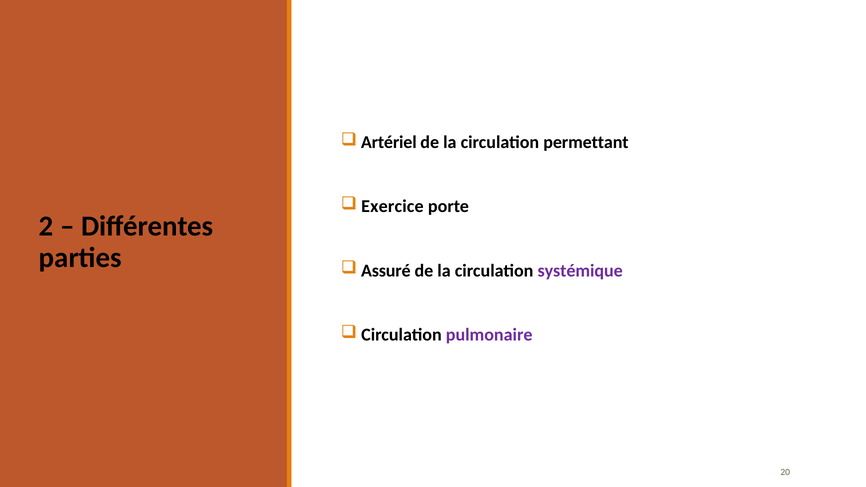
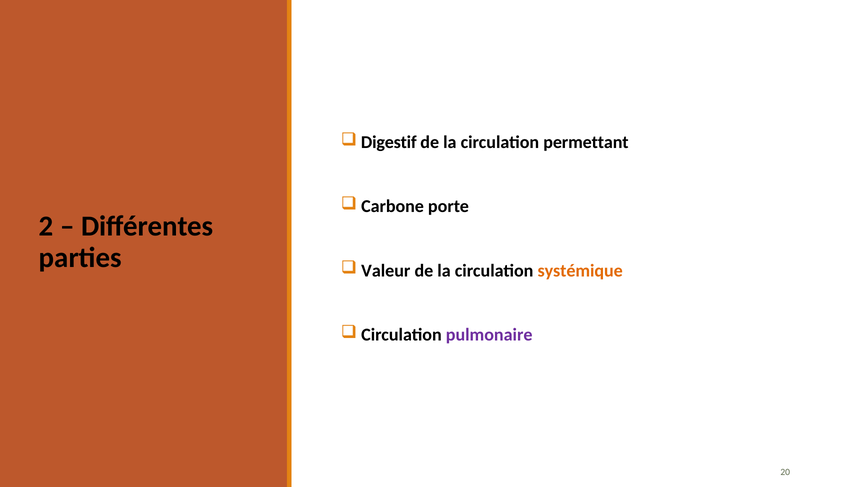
Artériel: Artériel -> Digestif (389, 142)
Exercice: Exercice -> Carbone (393, 206)
Assuré: Assuré -> Valeur (386, 271)
systémique colour: purple -> orange (580, 271)
